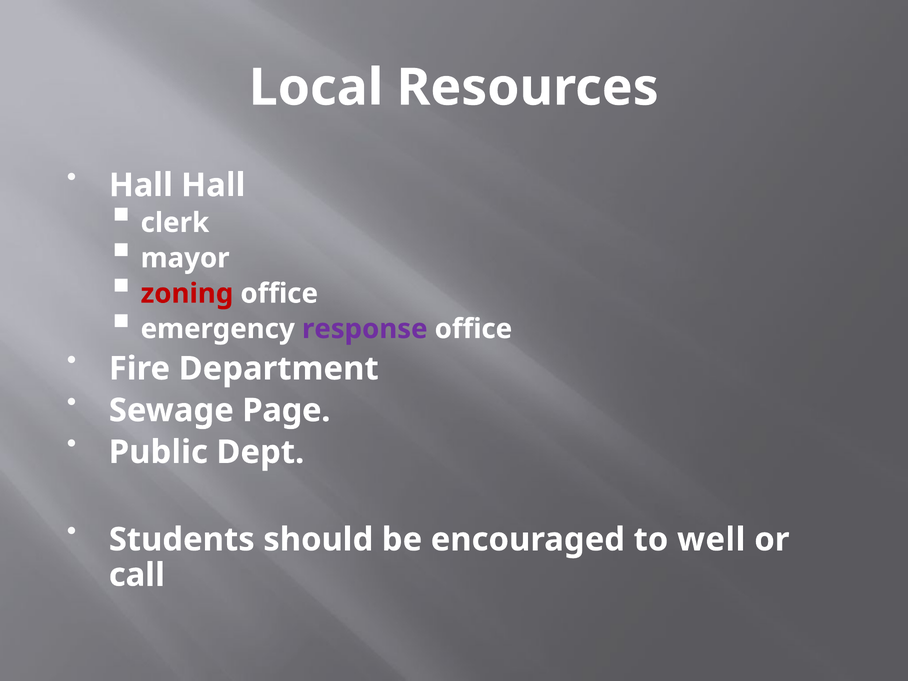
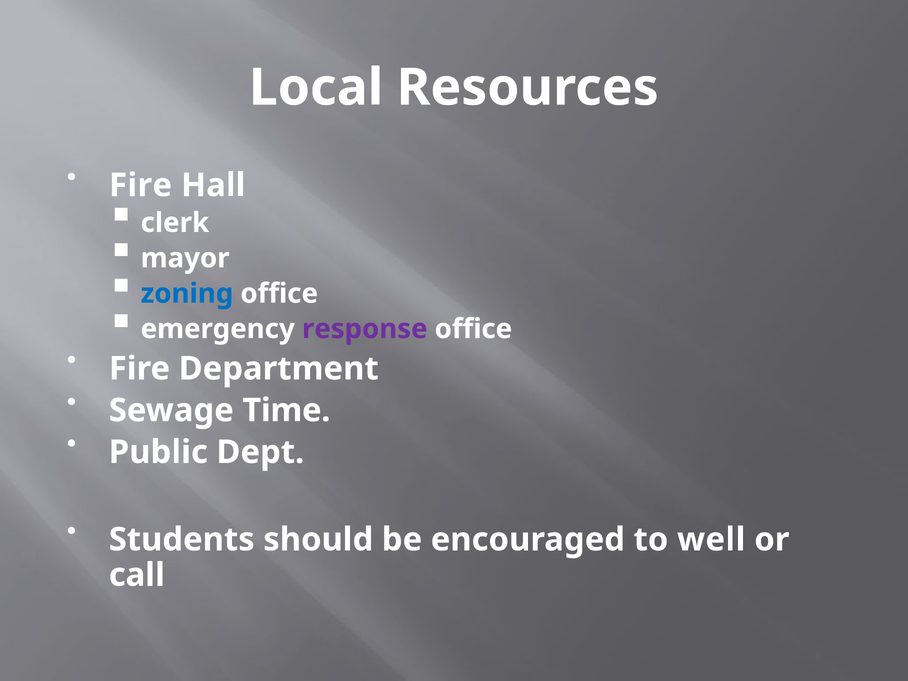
Hall: Hall -> Fire (141, 185)
zoning colour: red -> blue (187, 294)
Page: Page -> Time (286, 410)
